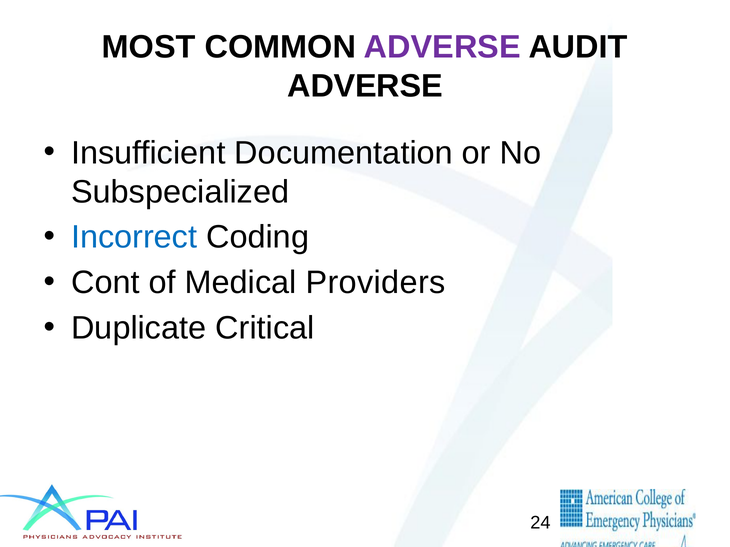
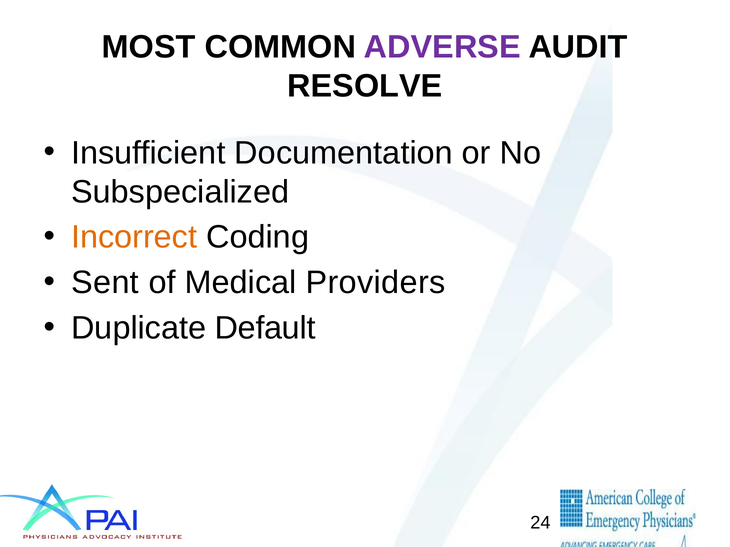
ADVERSE: ADVERSE -> RESOLVE (365, 86)
Incorrect colour: blue -> orange (134, 237)
Cont: Cont -> Sent (105, 283)
Critical: Critical -> Default (265, 328)
